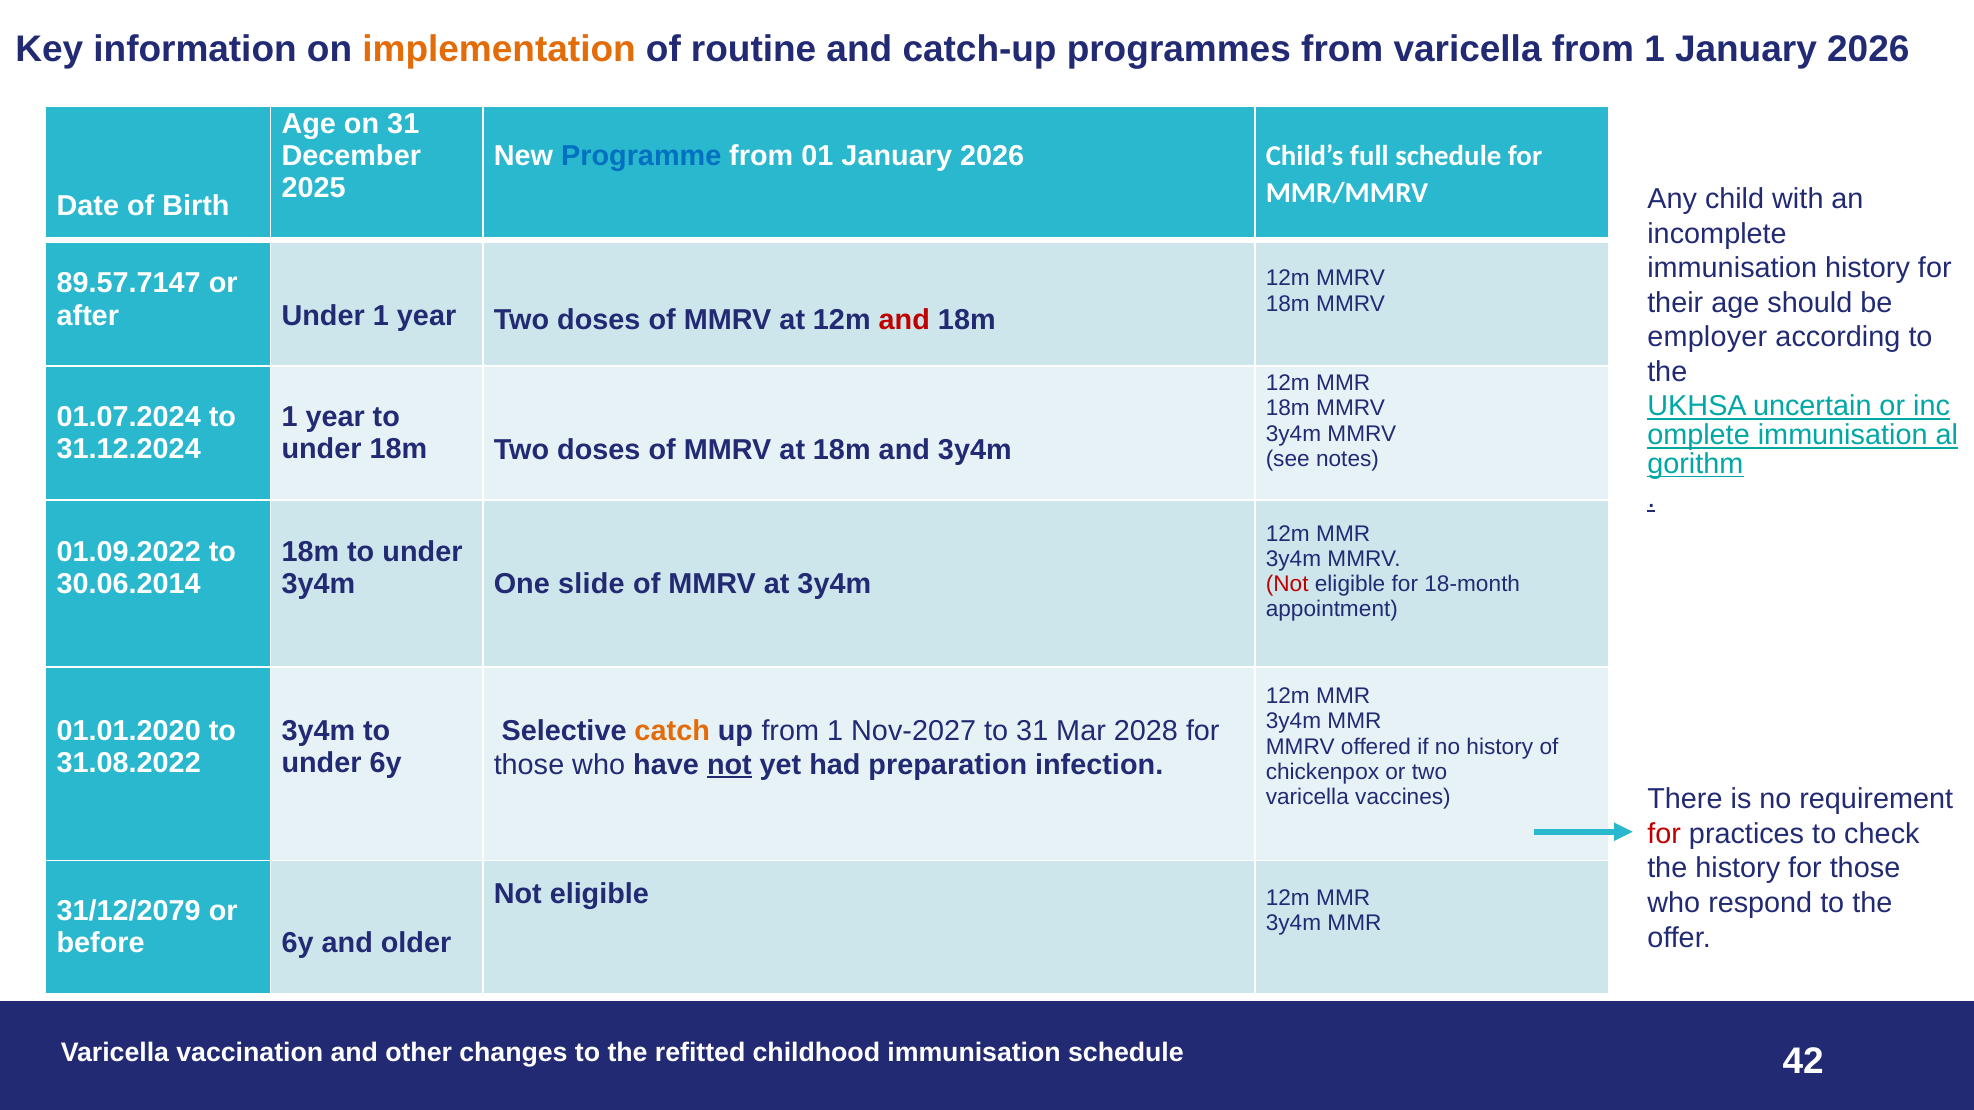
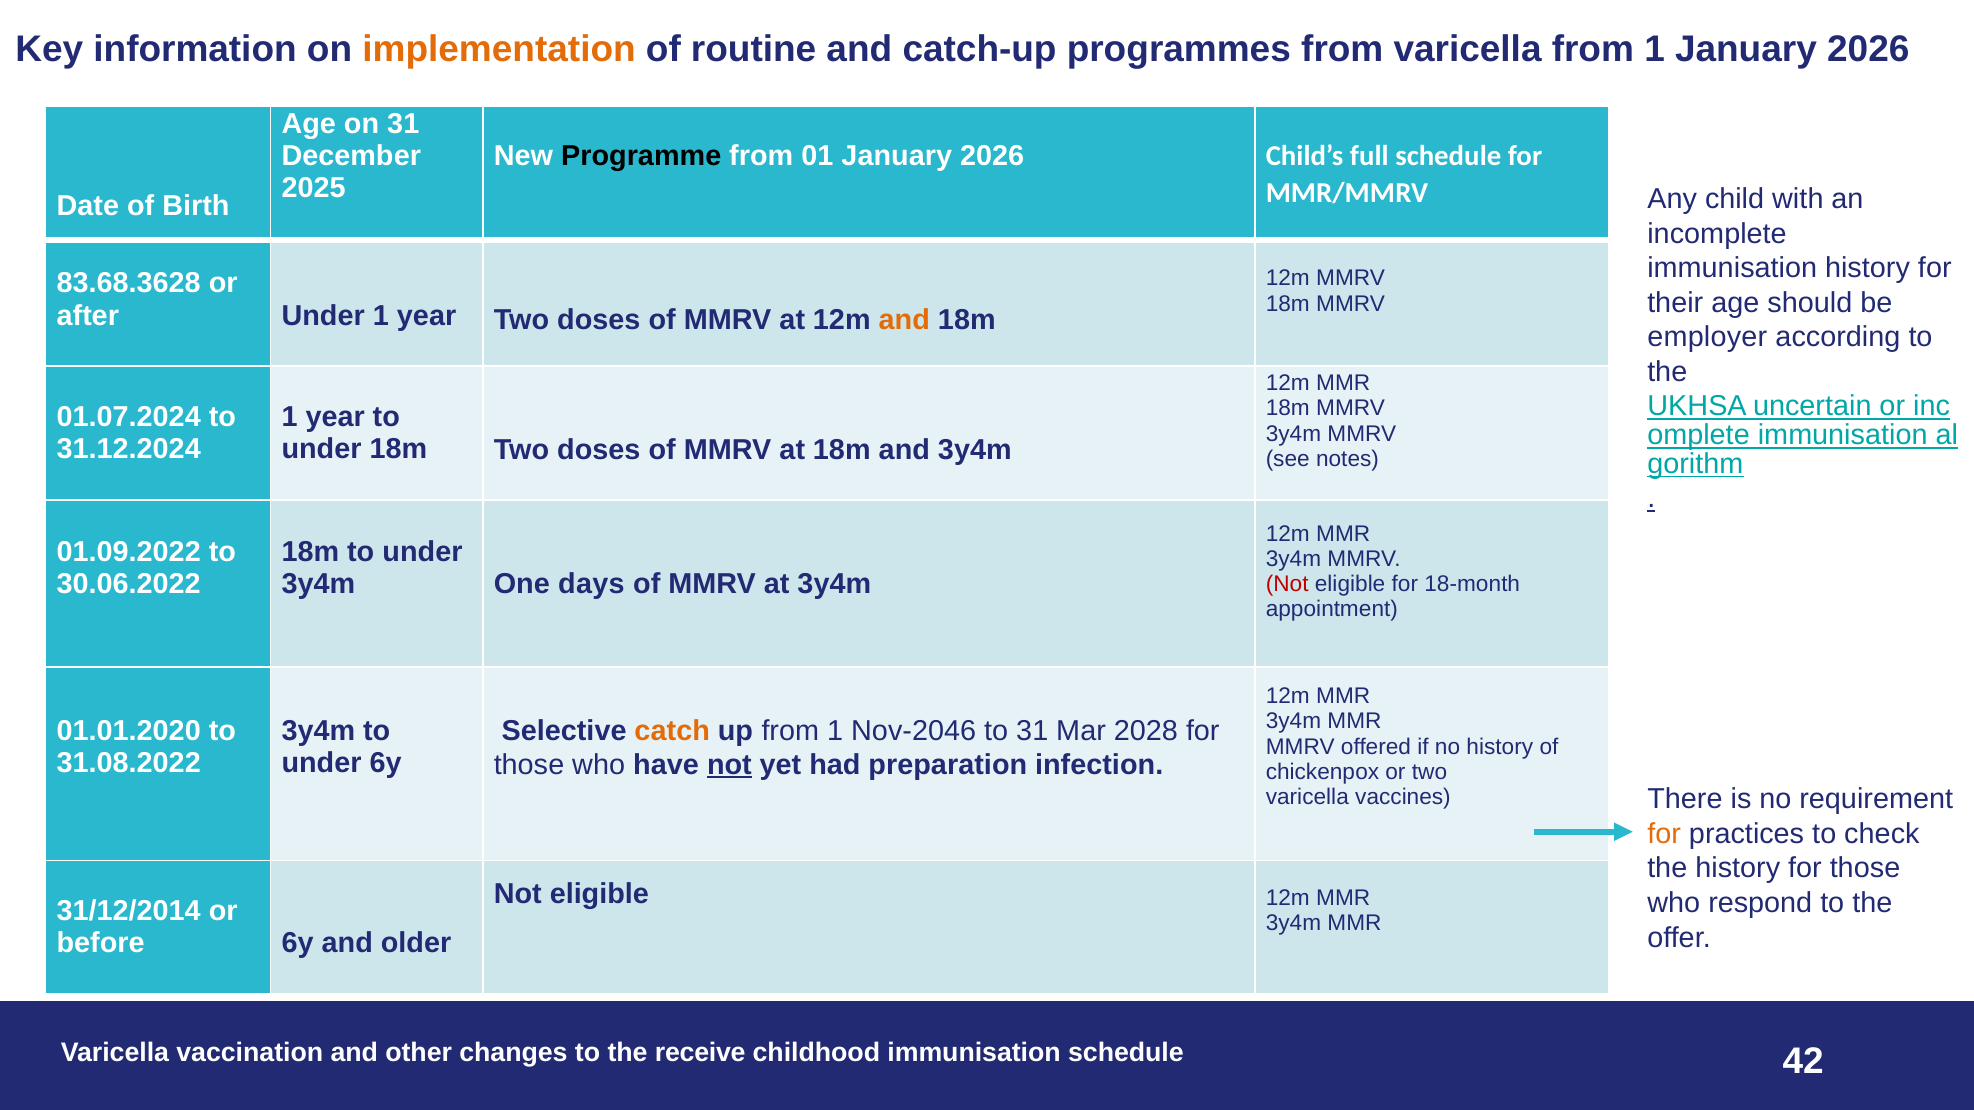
Programme colour: blue -> black (641, 156)
89.57.7147: 89.57.7147 -> 83.68.3628 (129, 283)
and colour: red -> orange (904, 320)
30.06.2014: 30.06.2014 -> 30.06.2022 (129, 584)
slide: slide -> days (591, 584)
Nov-2027: Nov-2027 -> Nov-2046 (914, 731)
for colour: red -> orange (1664, 834)
31/12/2079: 31/12/2079 -> 31/12/2014 (129, 911)
refitted: refitted -> receive (700, 1053)
